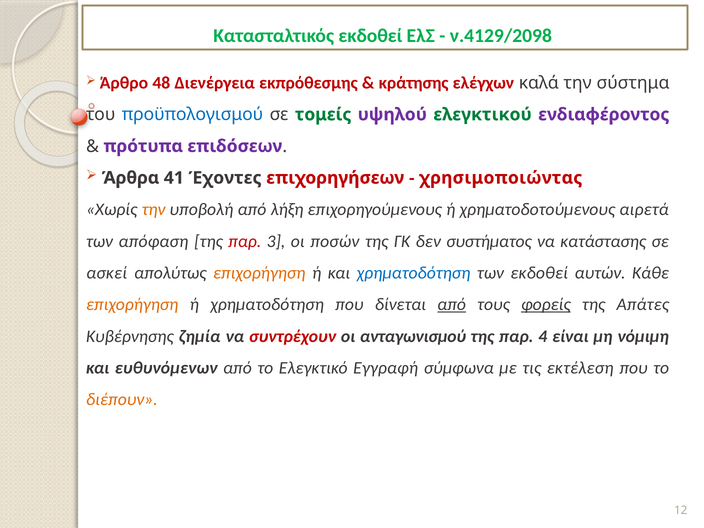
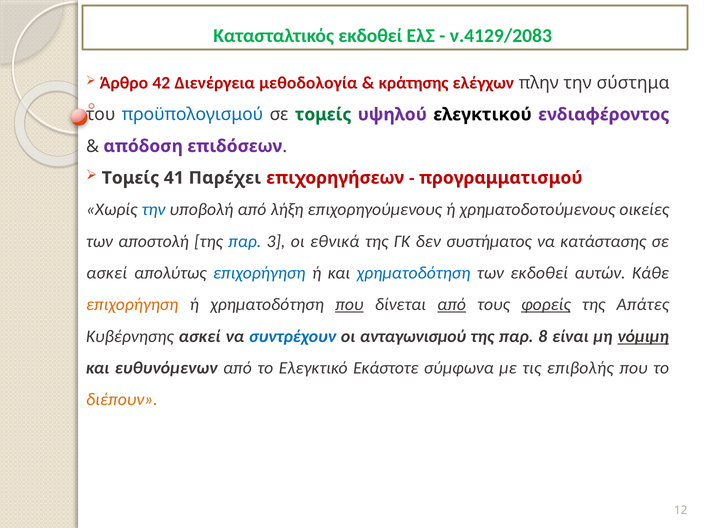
ν.4129/2098: ν.4129/2098 -> ν.4129/2083 (501, 36)
48: 48 -> 42 (161, 83)
εκπρόθεσμης: εκπρόθεσμης -> μεθοδολογία (308, 83)
καλά: καλά -> πλην (539, 83)
ελεγκτικού colour: green -> black (483, 115)
πρότυπα: πρότυπα -> απόδοση (143, 146)
Άρθρα: Άρθρα -> Τομείς (130, 178)
Έχοντες: Έχοντες -> Παρέχει (225, 178)
χρησιμοποιώντας: χρησιμοποιώντας -> προγραμματισμού (501, 178)
την colour: orange -> blue (154, 210)
αιρετά: αιρετά -> οικείες (644, 210)
απόφαση: απόφαση -> αποστολή (154, 241)
παρ colour: red -> blue (245, 241)
ποσών: ποσών -> εθνικά (335, 241)
επιχορήγηση colour: orange -> blue (259, 273)
που underline: none -> present (349, 305)
Κυβέρνησης ζημία: ζημία -> ασκεί (200, 336)
συντρέχουν colour: red -> blue (293, 336)
4: 4 -> 8 (543, 336)
νόμιμη underline: none -> present (643, 336)
Εγγραφή: Εγγραφή -> Εκάστοτε (386, 368)
εκτέλεση: εκτέλεση -> επιβολής (580, 368)
